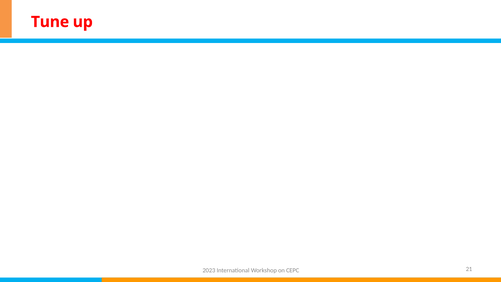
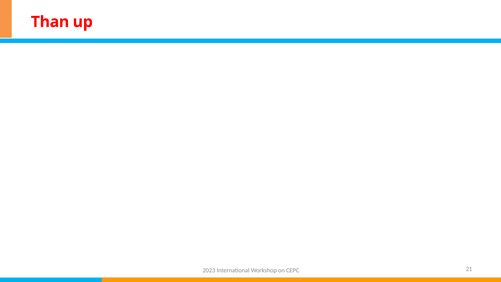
Tune: Tune -> Than (50, 22)
